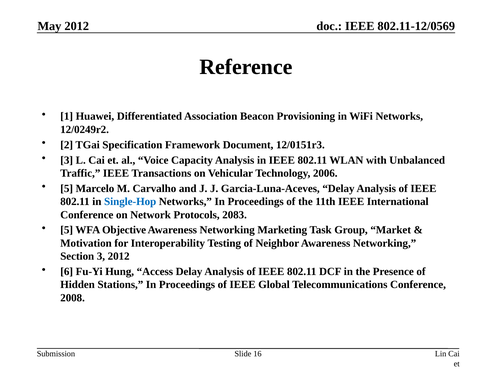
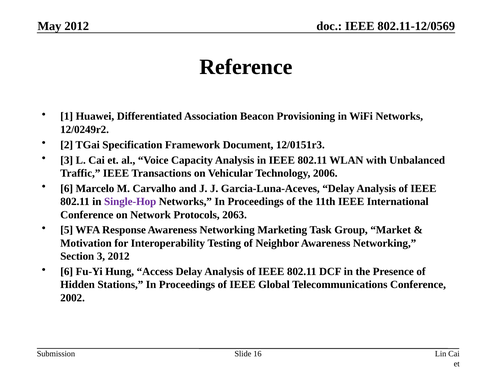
5: 5 -> 6 (67, 189)
Single-Hop colour: blue -> purple (130, 202)
2083: 2083 -> 2063 (235, 215)
Objective: Objective -> Response (124, 230)
2008: 2008 -> 2002 (73, 298)
